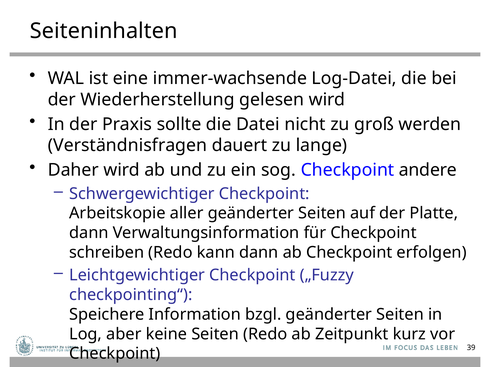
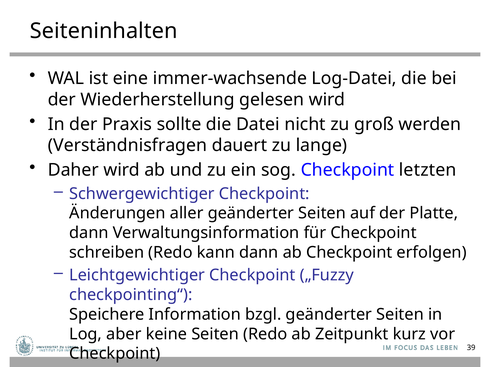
andere: andere -> letzten (428, 170)
Arbeitskopie: Arbeitskopie -> Änderungen (117, 214)
